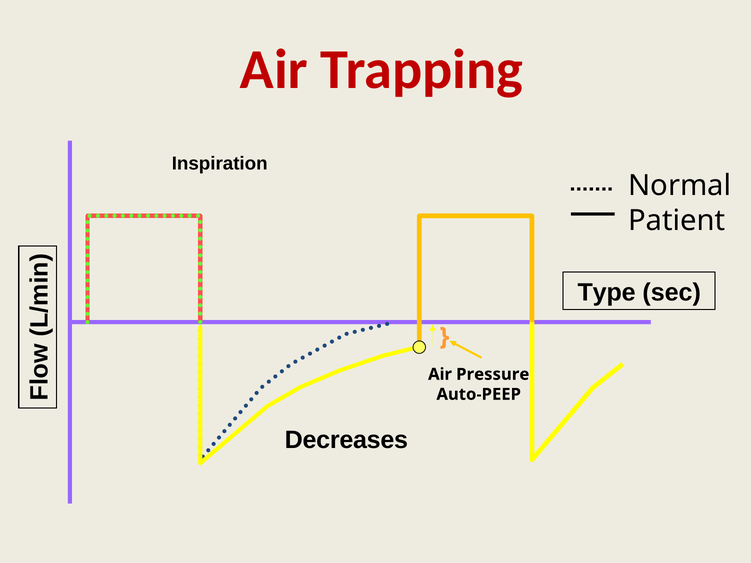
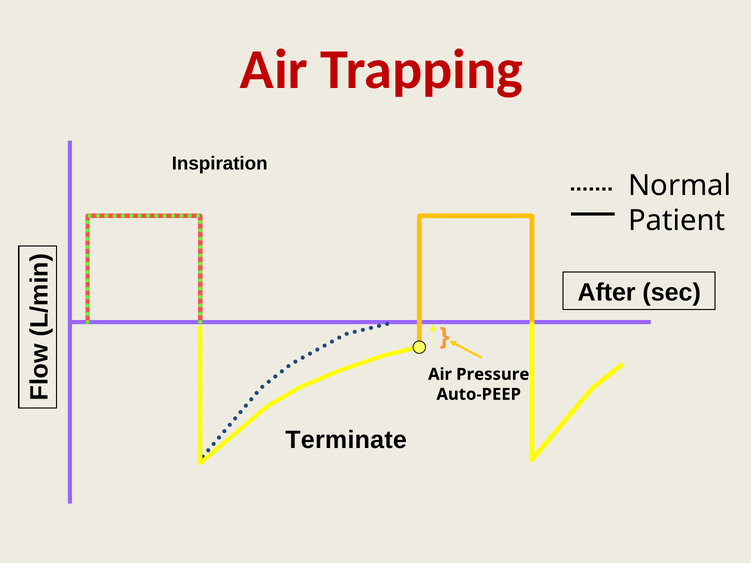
Type: Type -> After (607, 293)
Decreases: Decreases -> Terminate (346, 440)
